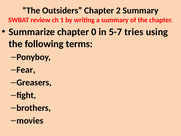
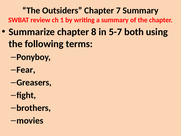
2: 2 -> 7 (118, 10)
0: 0 -> 8 (94, 32)
tries: tries -> both (134, 32)
